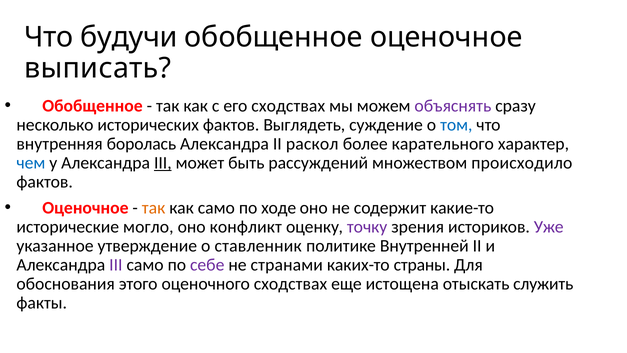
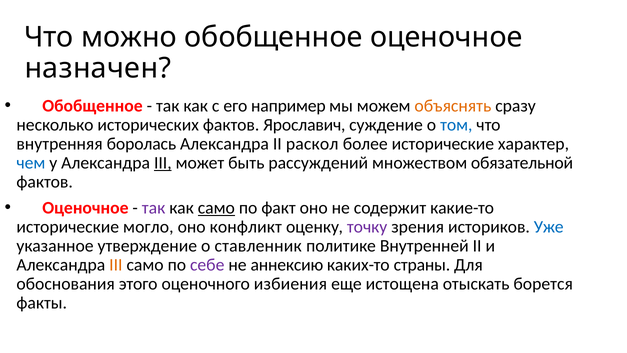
будучи: будучи -> можно (129, 37)
выписать: выписать -> назначен (98, 68)
его сходствах: сходствах -> например (288, 106)
объяснять colour: purple -> orange (453, 106)
Выглядеть: Выглядеть -> Ярославич (304, 125)
более карательного: карательного -> исторические (443, 144)
происходило: происходило -> обязательной (522, 163)
так colour: orange -> purple (154, 208)
само underline: none -> present (216, 208)
ходе: ходе -> факт (279, 208)
Уже colour: purple -> blue (549, 227)
III colour: purple -> orange (116, 265)
странами: странами -> аннексию (287, 265)
оценочного сходствах: сходствах -> избиения (290, 284)
служить: служить -> борется (543, 284)
